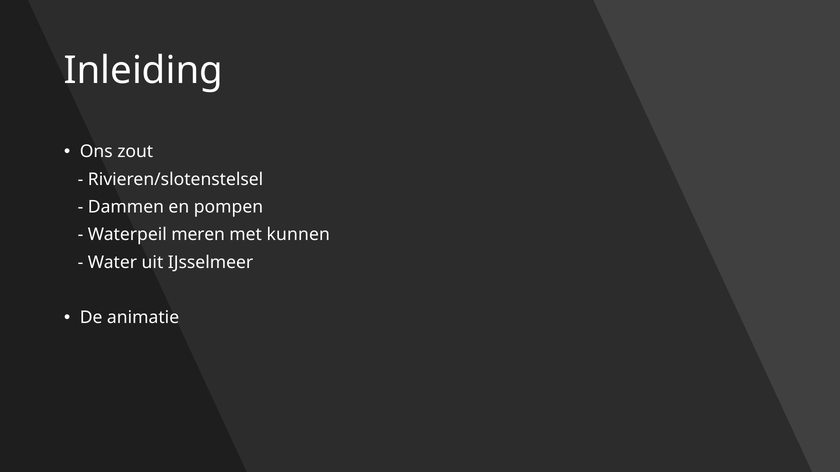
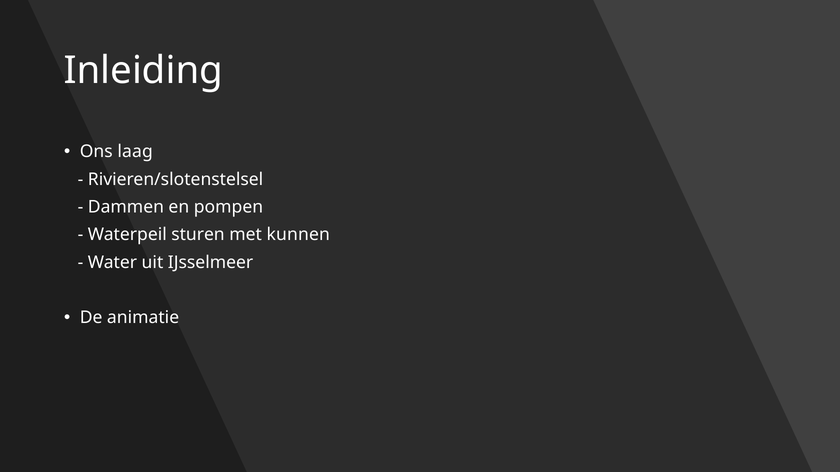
zout: zout -> laag (135, 152)
meren: meren -> sturen (198, 235)
